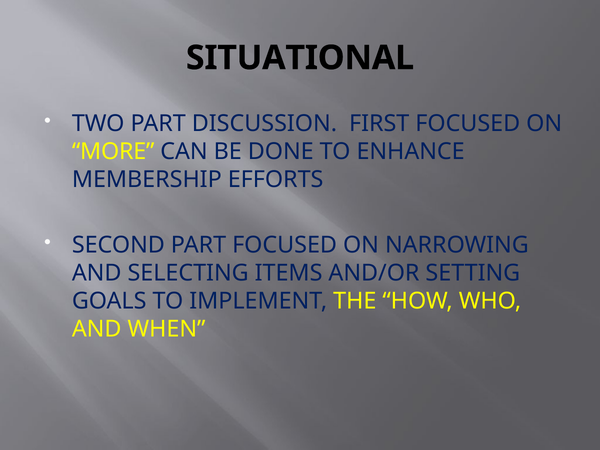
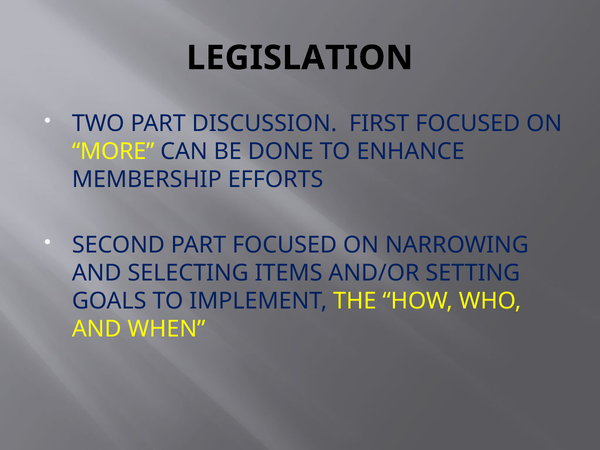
SITUATIONAL: SITUATIONAL -> LEGISLATION (300, 58)
